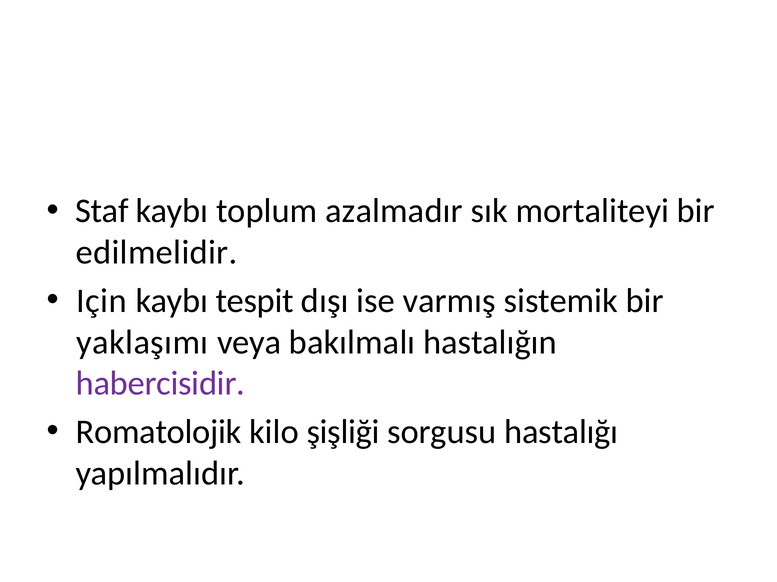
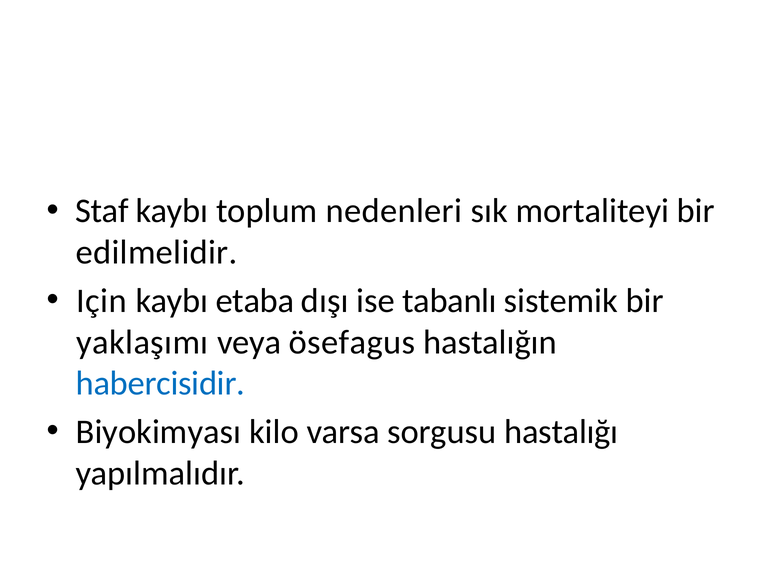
azalmadır: azalmadır -> nedenleri (394, 211)
tespit: tespit -> etaba (255, 301)
varmış: varmış -> tabanlı (450, 301)
bakılmalı: bakılmalı -> ösefagus (352, 343)
habercisidir colour: purple -> blue (160, 384)
Romatolojik: Romatolojik -> Biyokimyası (158, 432)
şişliği: şişliği -> varsa (343, 432)
